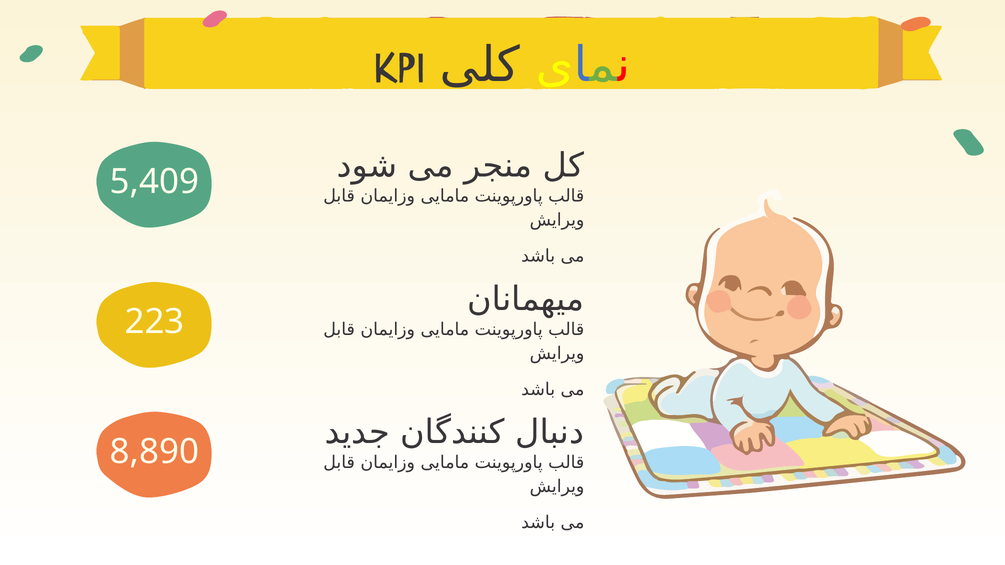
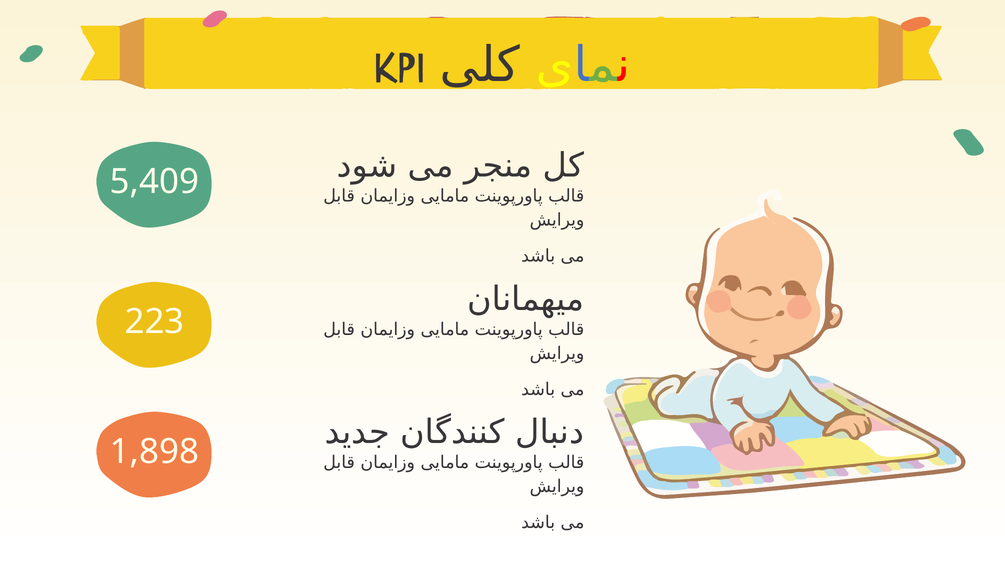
8,890: 8,890 -> 1,898 (155, 452)
